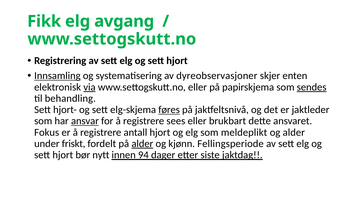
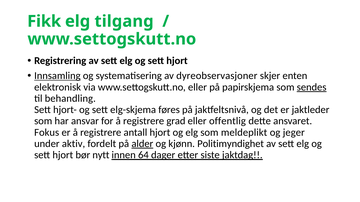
avgang: avgang -> tilgang (124, 21)
via underline: present -> none (89, 87)
føres underline: present -> none (169, 110)
ansvar underline: present -> none (85, 121)
sees: sees -> grad (176, 121)
brukbart: brukbart -> offentlig (227, 121)
og alder: alder -> jeger (294, 133)
friskt: friskt -> aktiv (74, 144)
Fellingsperiode: Fellingsperiode -> Politimyndighet (231, 144)
94: 94 -> 64 (143, 155)
